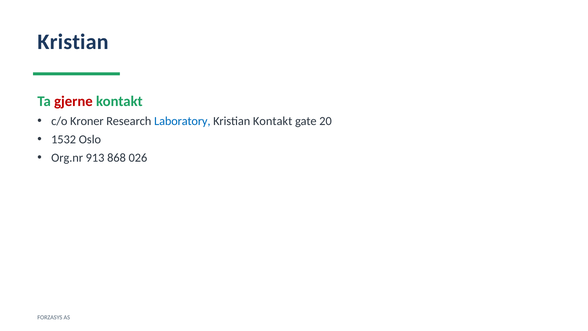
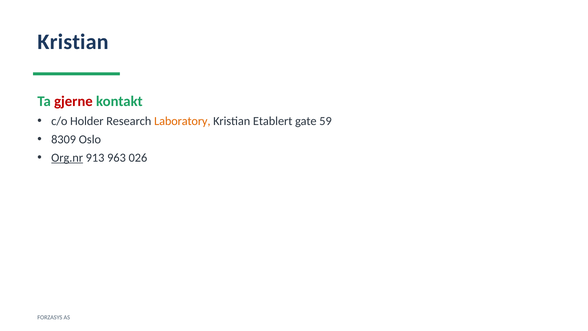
Kroner: Kroner -> Holder (87, 121)
Laboratory colour: blue -> orange (182, 121)
Kristian Kontakt: Kontakt -> Etablert (273, 121)
20: 20 -> 59 (326, 121)
1532: 1532 -> 8309 (64, 139)
Org.nr underline: none -> present (67, 158)
868: 868 -> 963 (116, 158)
